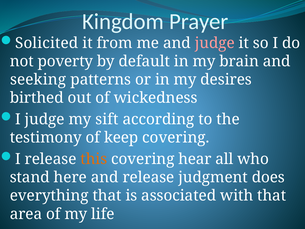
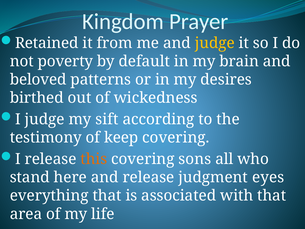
Solicited: Solicited -> Retained (47, 43)
judge colour: pink -> yellow (215, 43)
seeking: seeking -> beloved (38, 80)
hear: hear -> sons (195, 159)
does: does -> eyes (268, 177)
